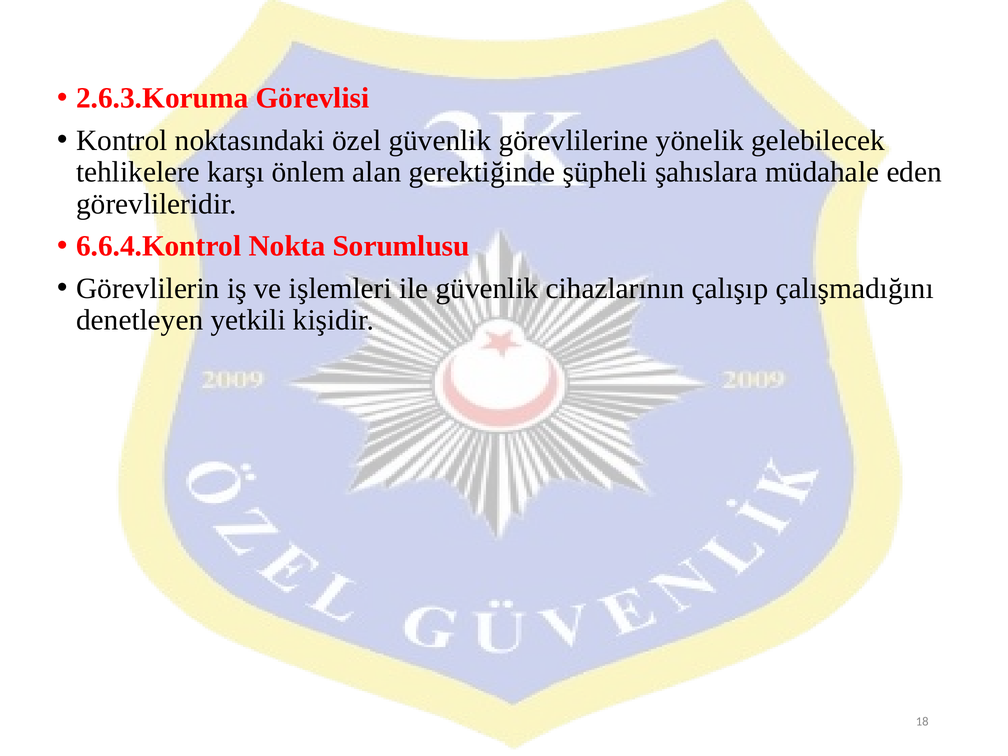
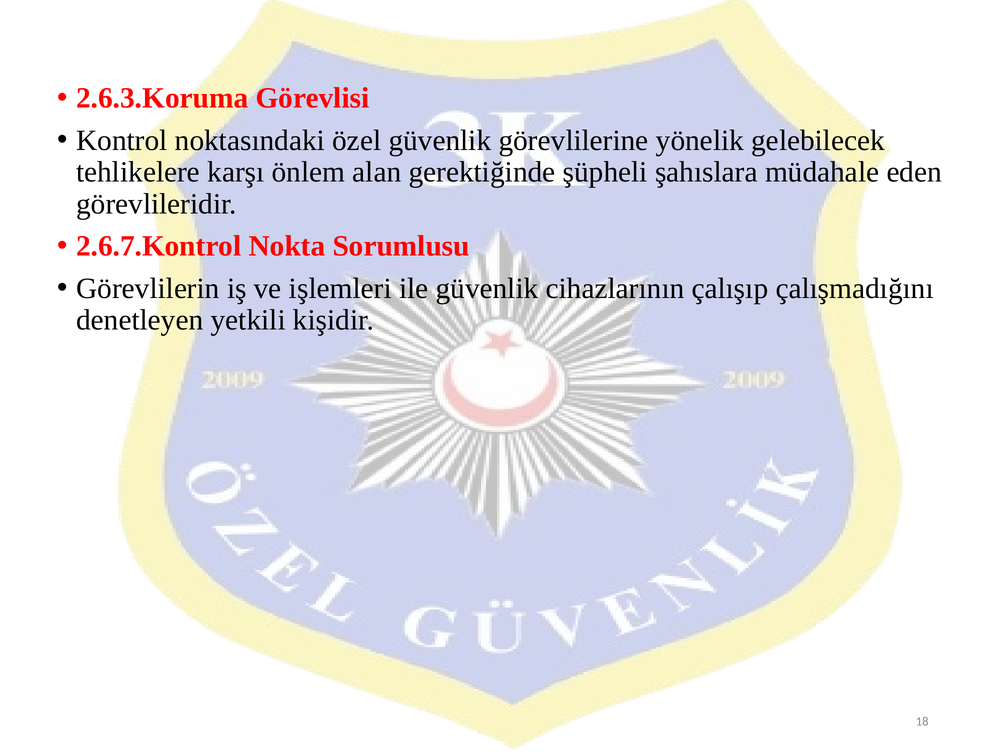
6.6.4.Kontrol: 6.6.4.Kontrol -> 2.6.7.Kontrol (159, 246)
